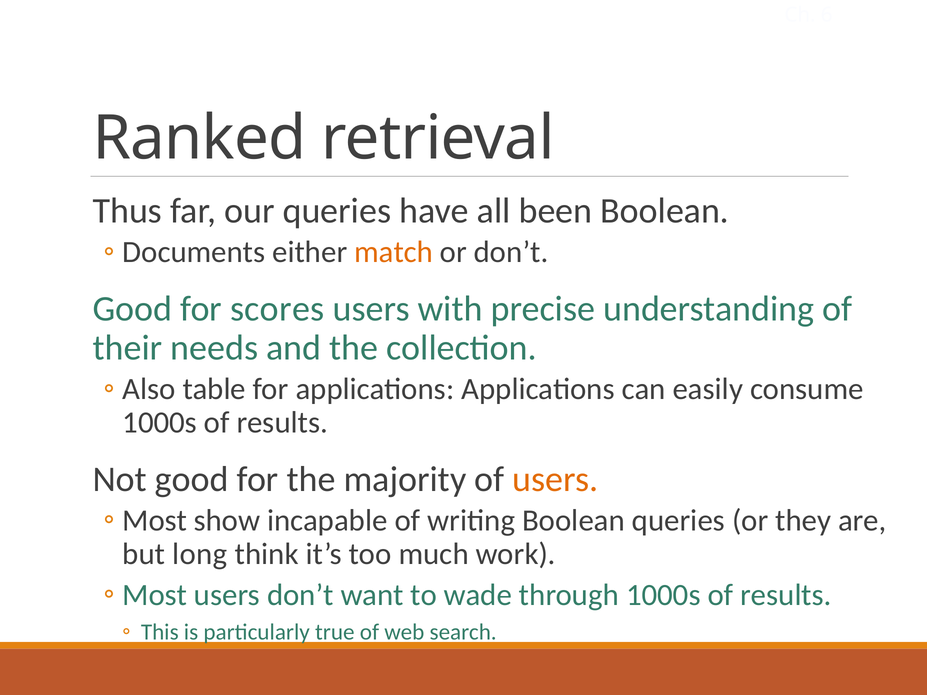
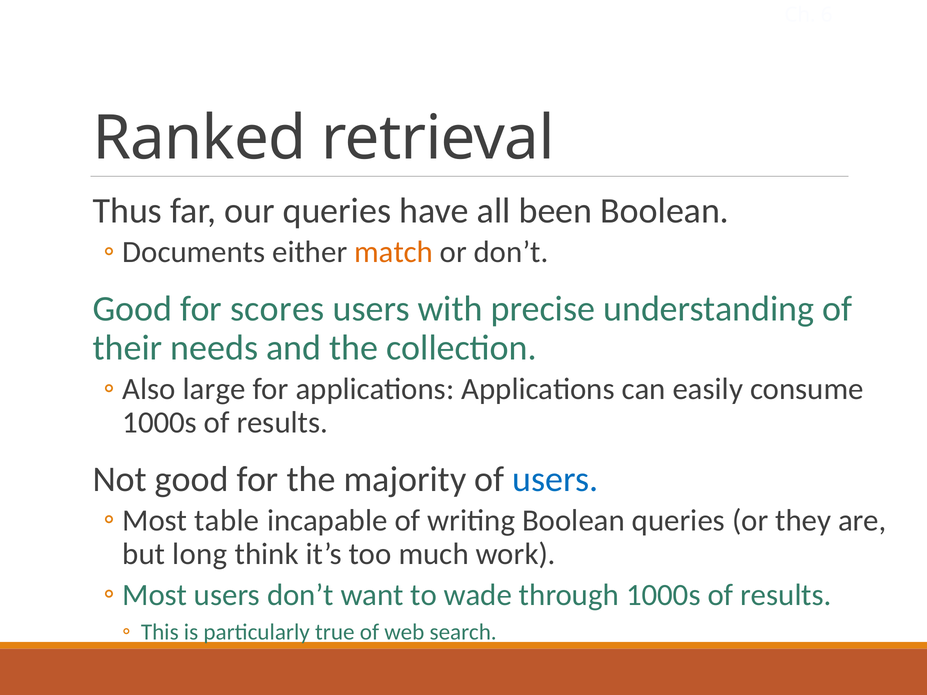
table: table -> large (214, 389)
users colour: orange -> blue (555, 479)
show: show -> table (227, 521)
